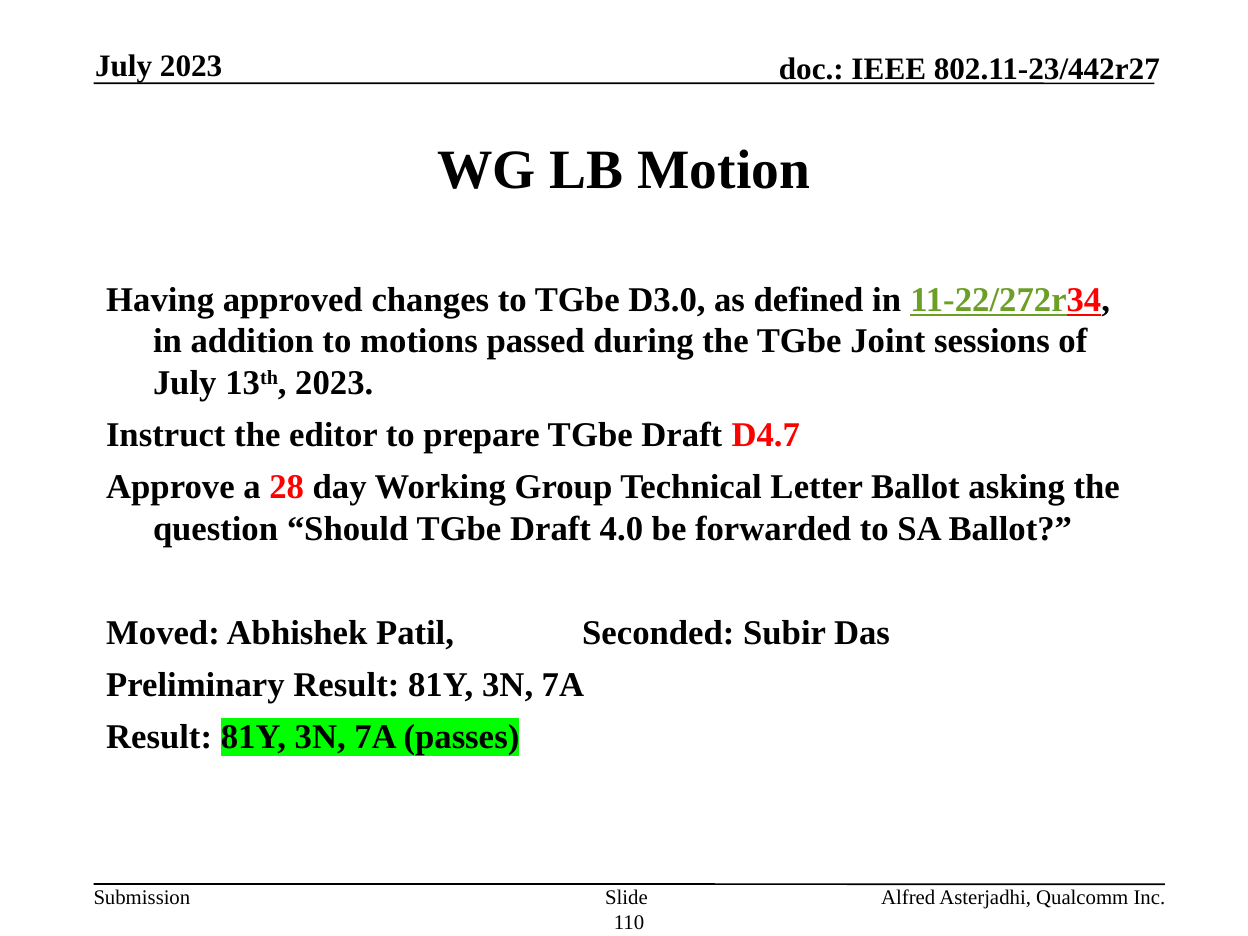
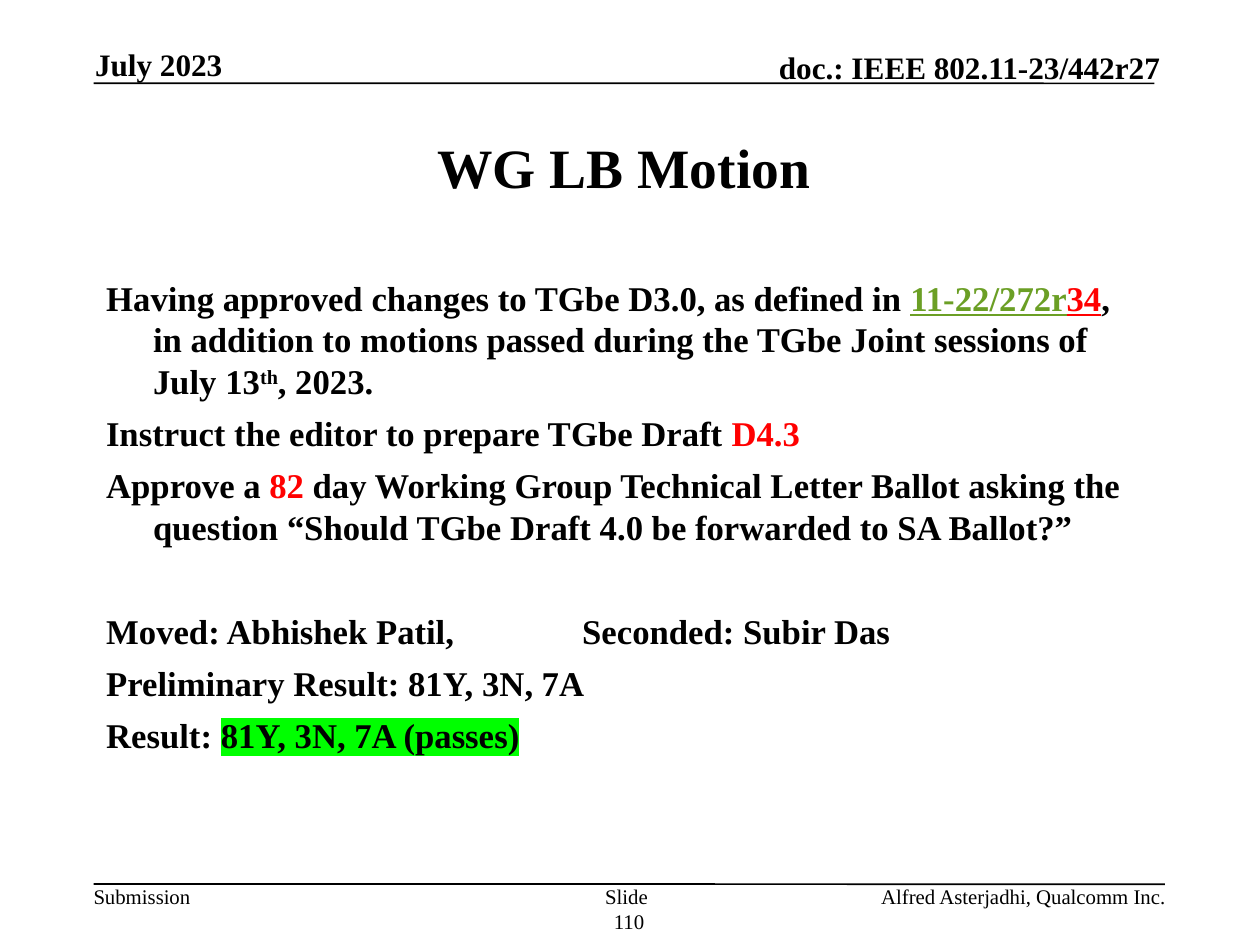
D4.7: D4.7 -> D4.3 (766, 435)
28: 28 -> 82 (287, 487)
